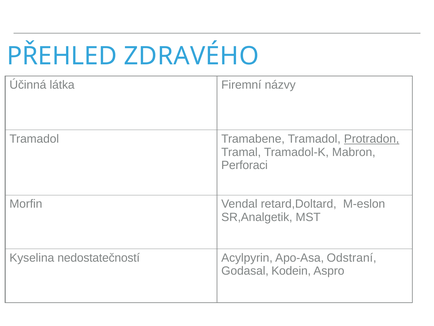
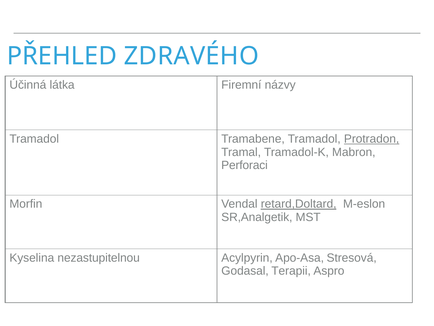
retard,Doltard underline: none -> present (299, 204)
nedostatečností: nedostatečností -> nezastupitelnou (99, 257)
Odstraní: Odstraní -> Stresová (352, 257)
Kodein: Kodein -> Terapii (291, 271)
